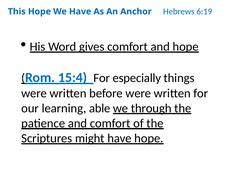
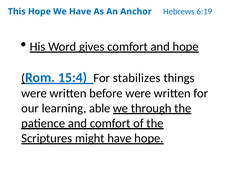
especially: especially -> stabilizes (137, 78)
